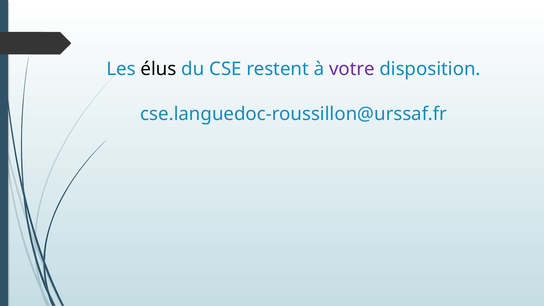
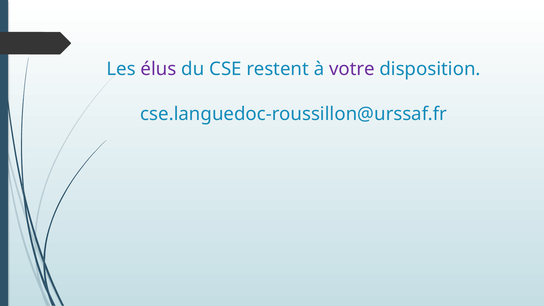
élus colour: black -> purple (159, 69)
